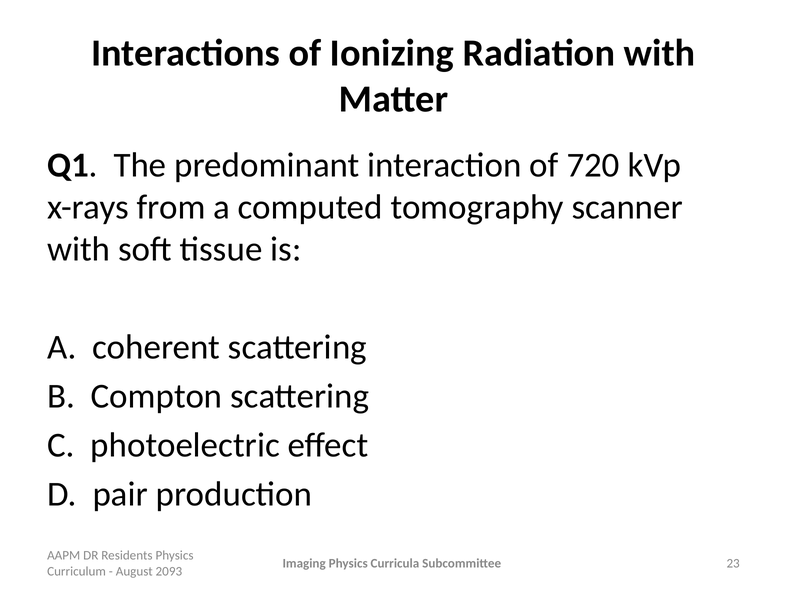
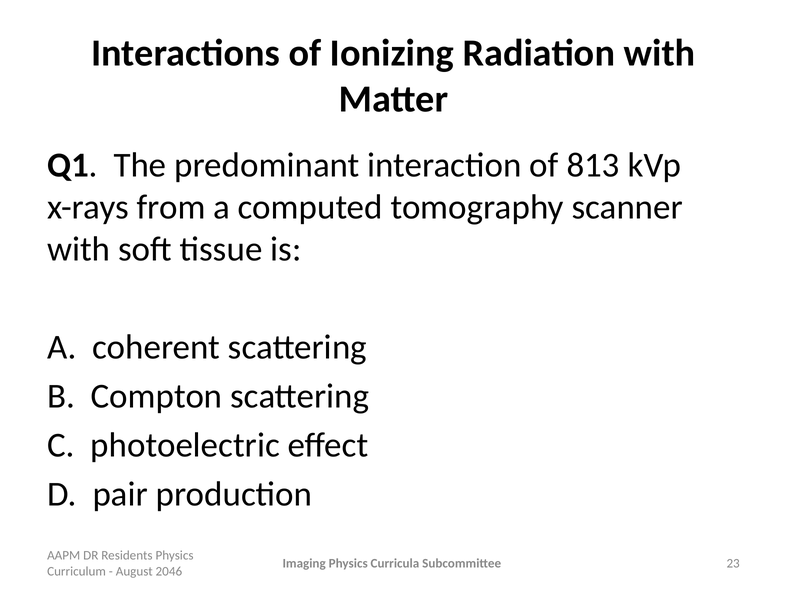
720: 720 -> 813 (593, 165)
2093: 2093 -> 2046 (169, 572)
